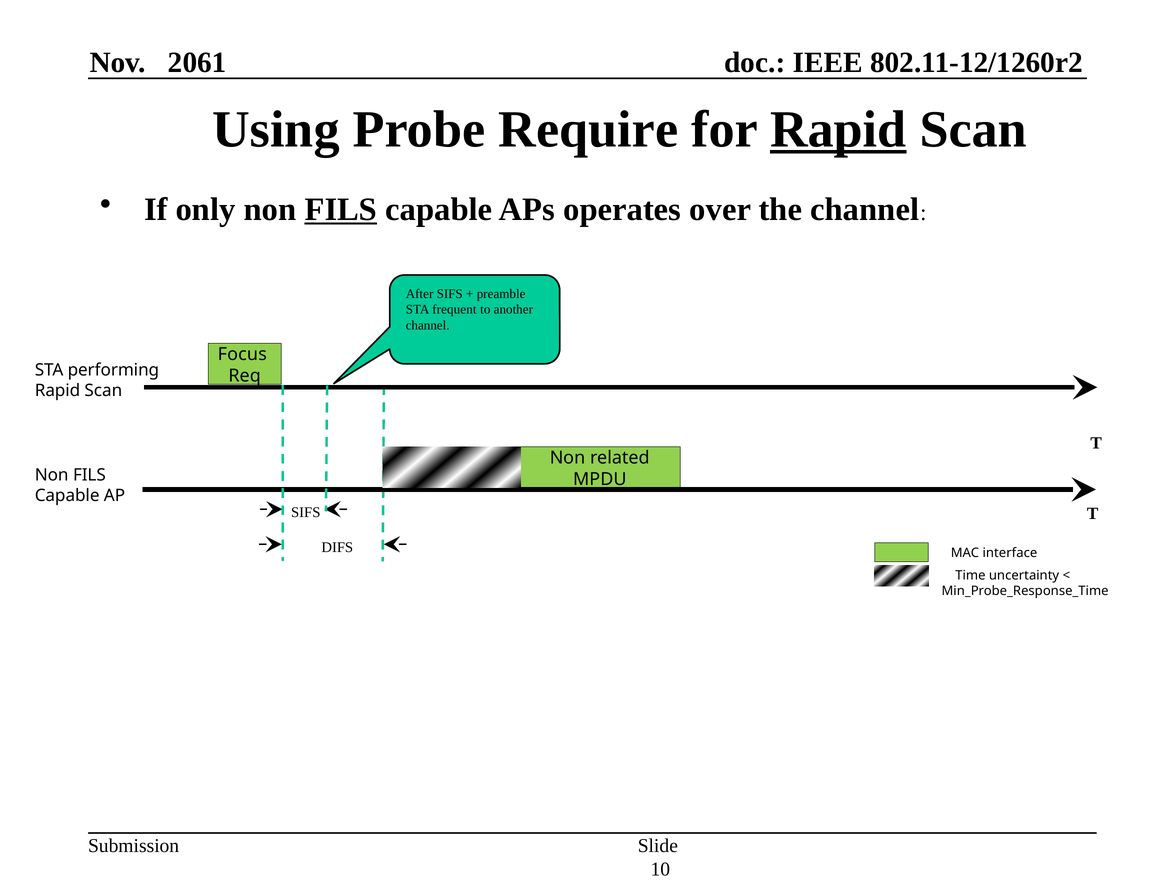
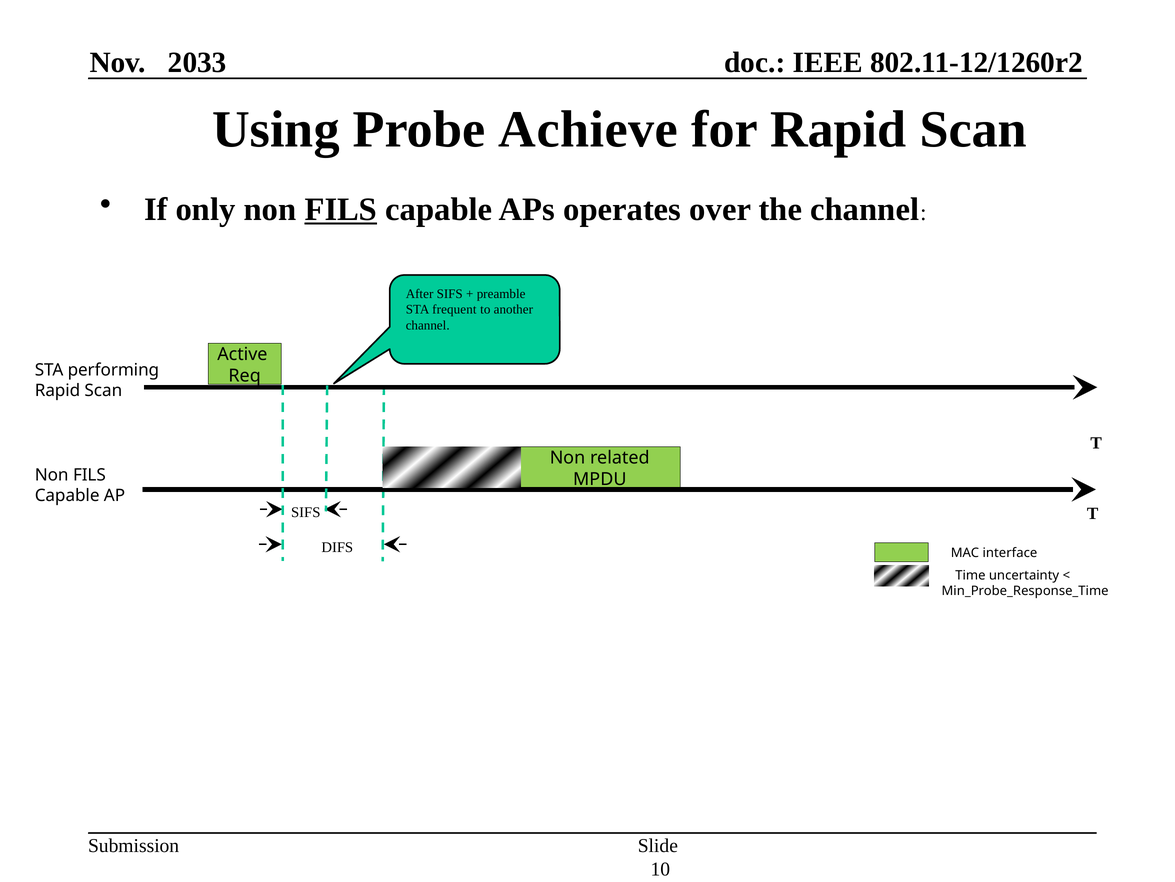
2061: 2061 -> 2033 (197, 63)
Require: Require -> Achieve (588, 129)
Rapid underline: present -> none (838, 129)
Focus: Focus -> Active (242, 354)
